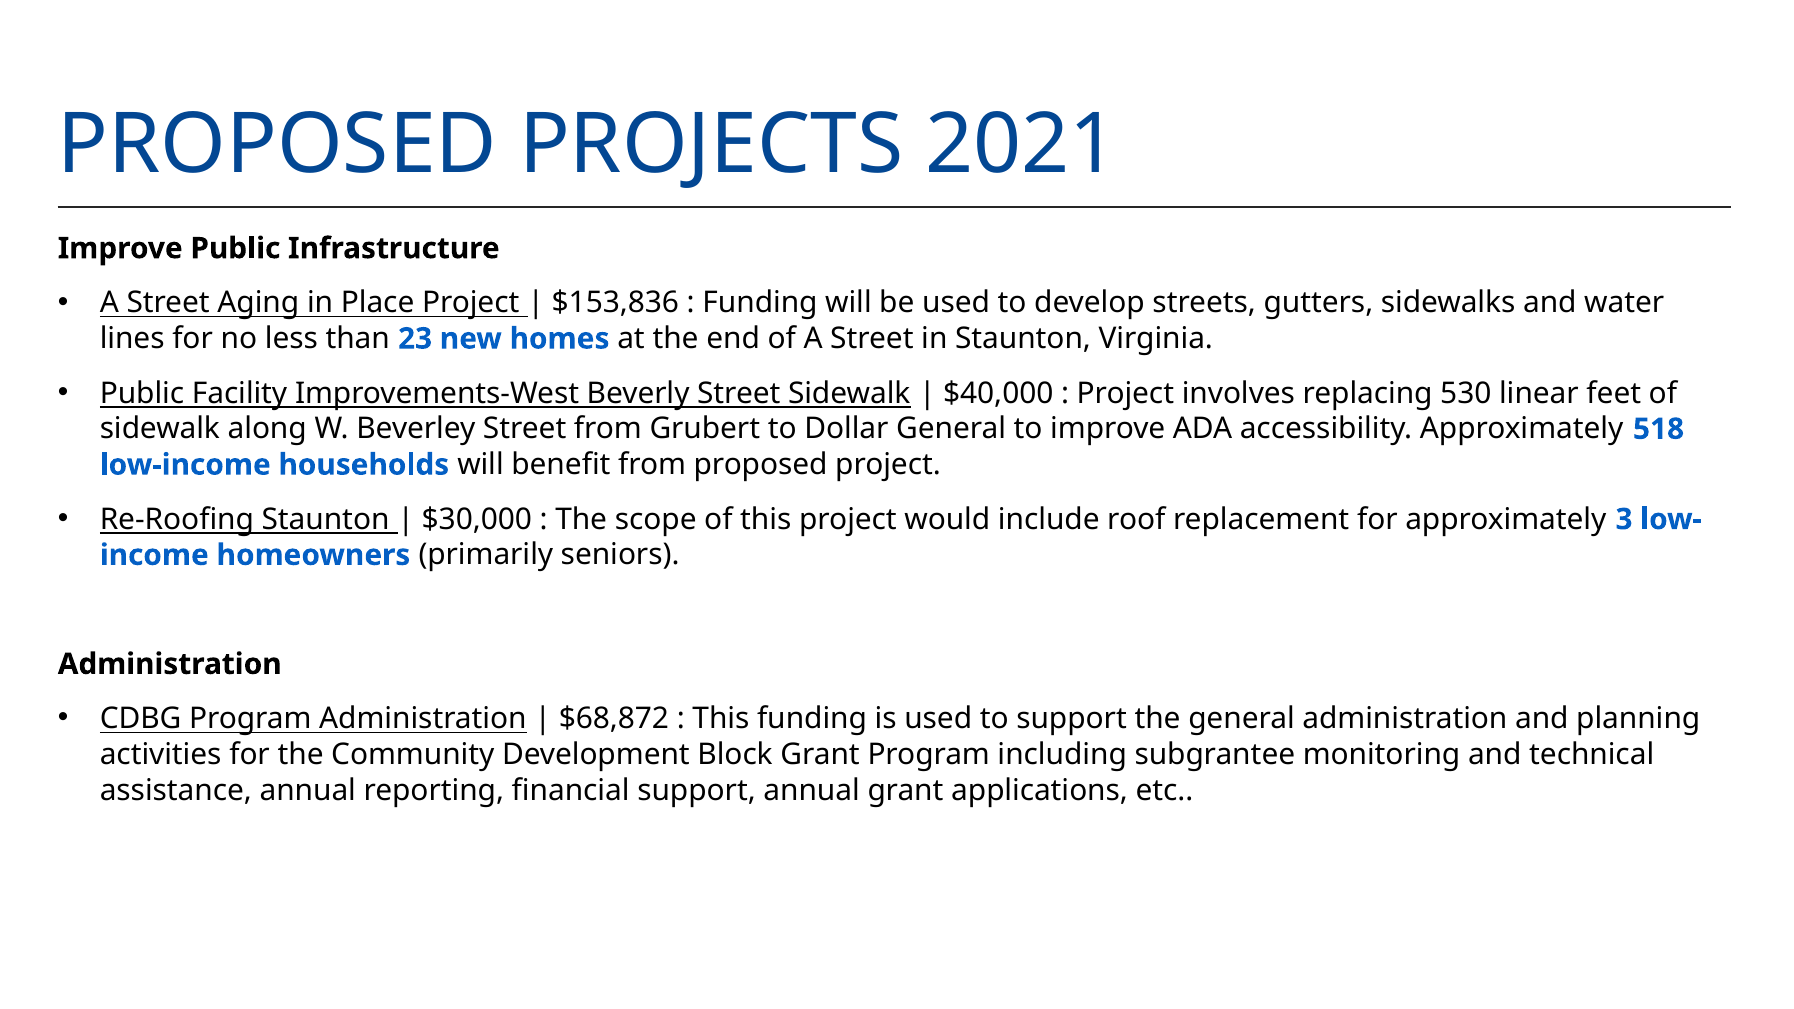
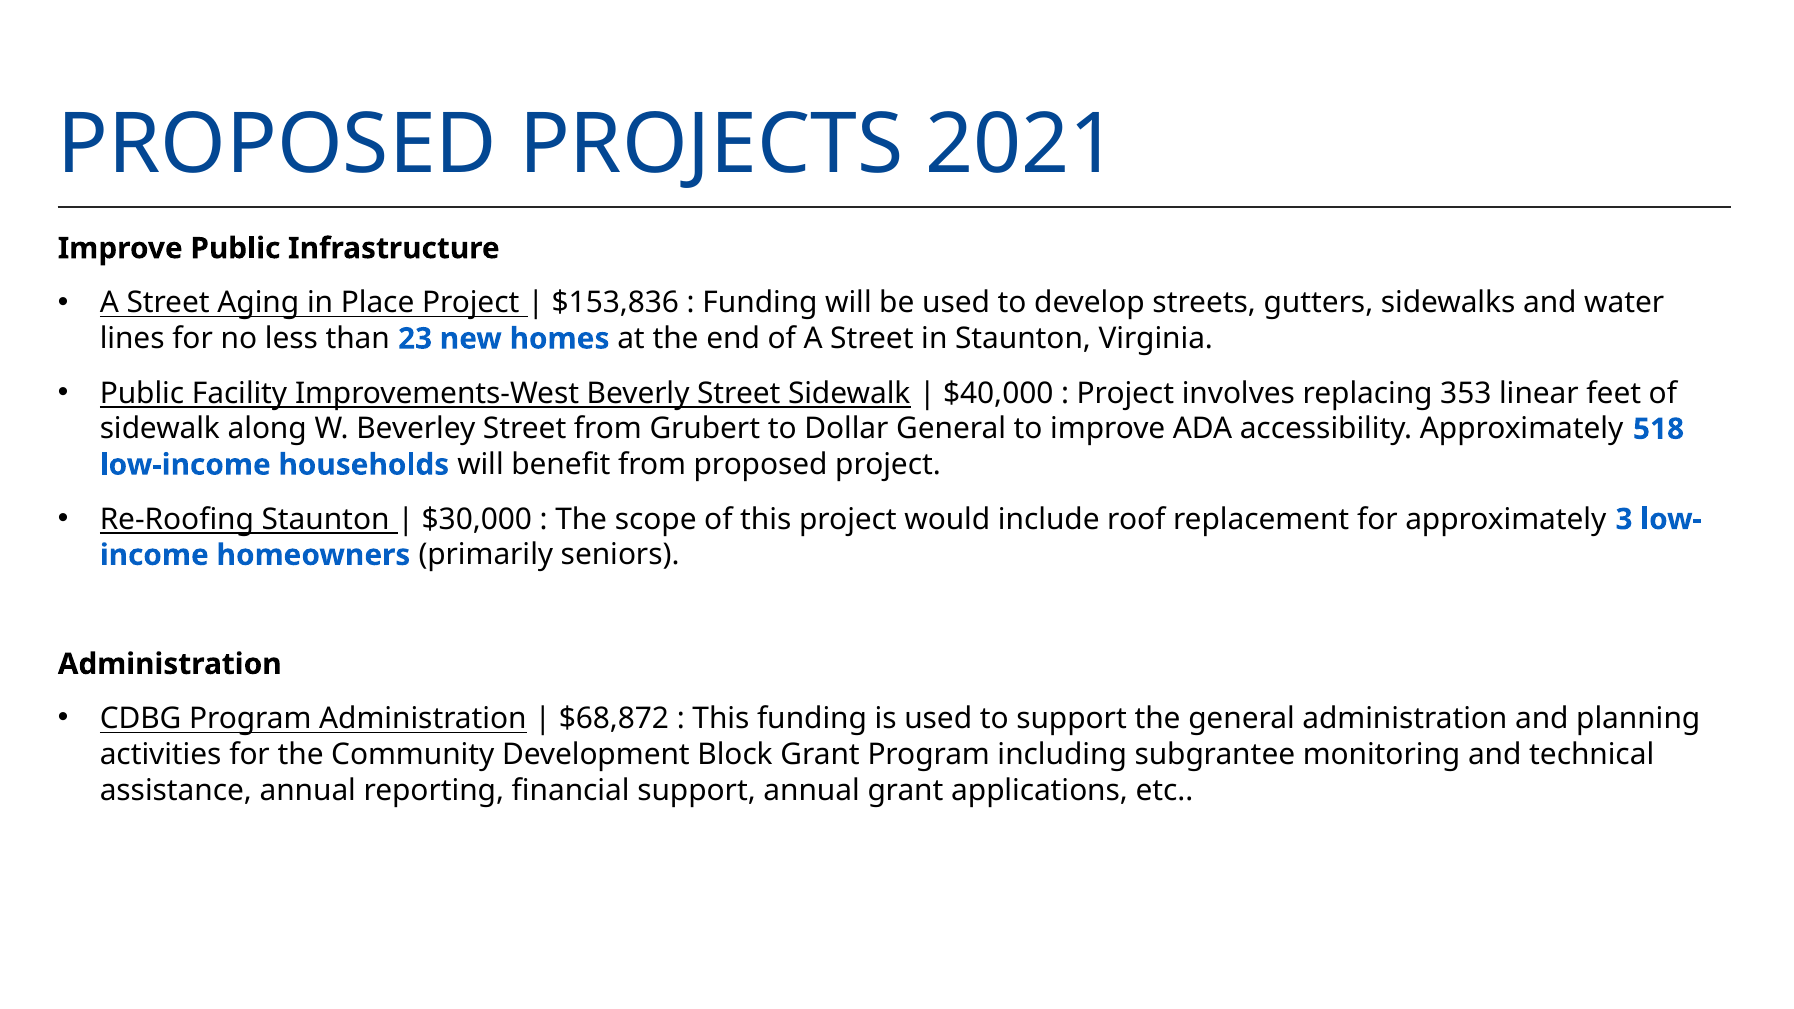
530: 530 -> 353 (1466, 393)
